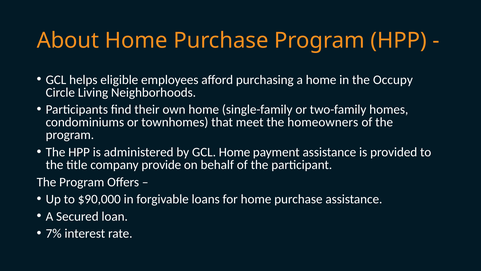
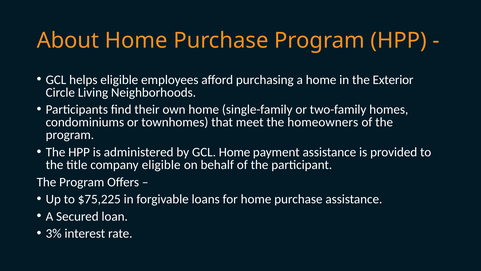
Occupy: Occupy -> Exterior (393, 80)
company provide: provide -> eligible (161, 165)
$90,000: $90,000 -> $75,225 (99, 199)
7%: 7% -> 3% (54, 233)
